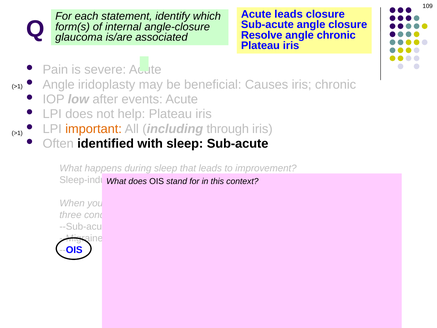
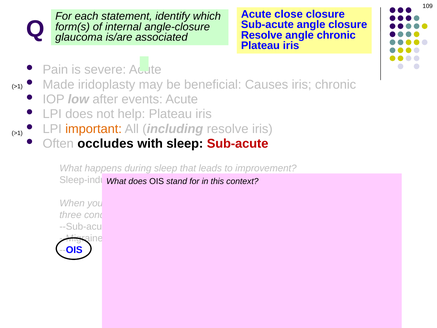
Acute leads: leads -> close (289, 14)
Angle: Angle -> Made (59, 84)
including through: through -> resolve (228, 129)
identified: identified -> occludes (106, 144)
Sub-acute colour: black -> red (238, 144)
